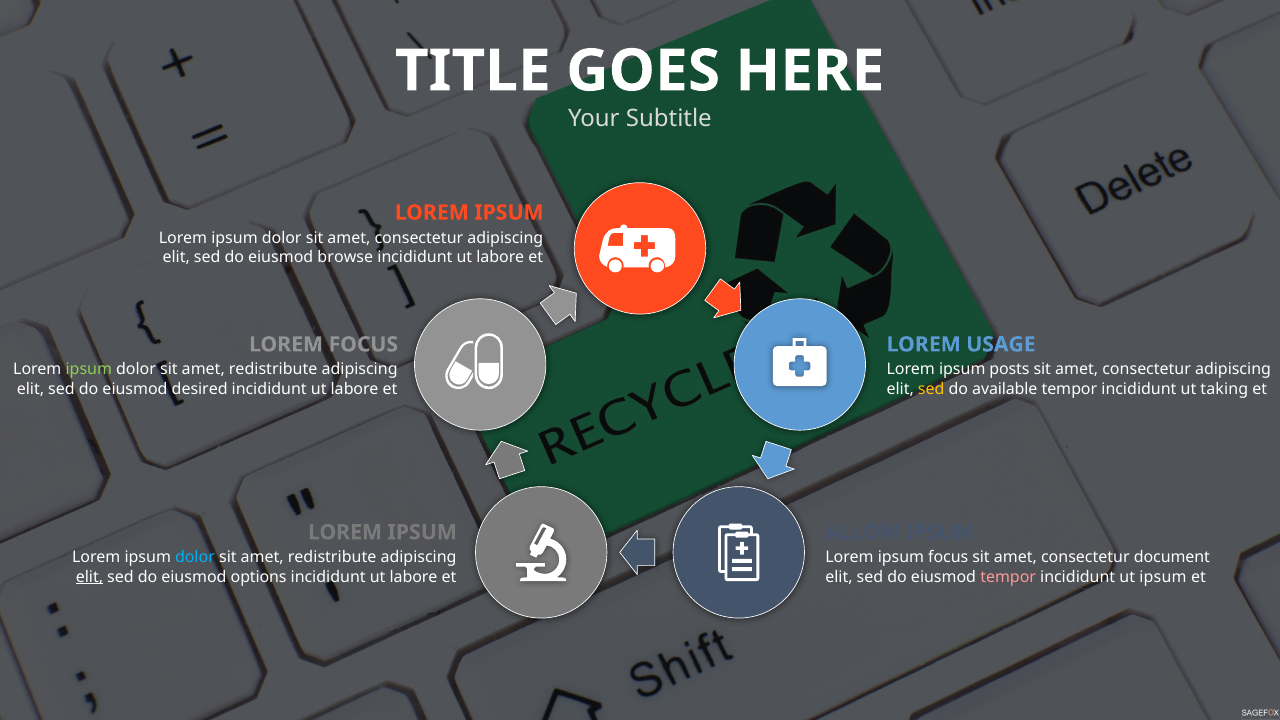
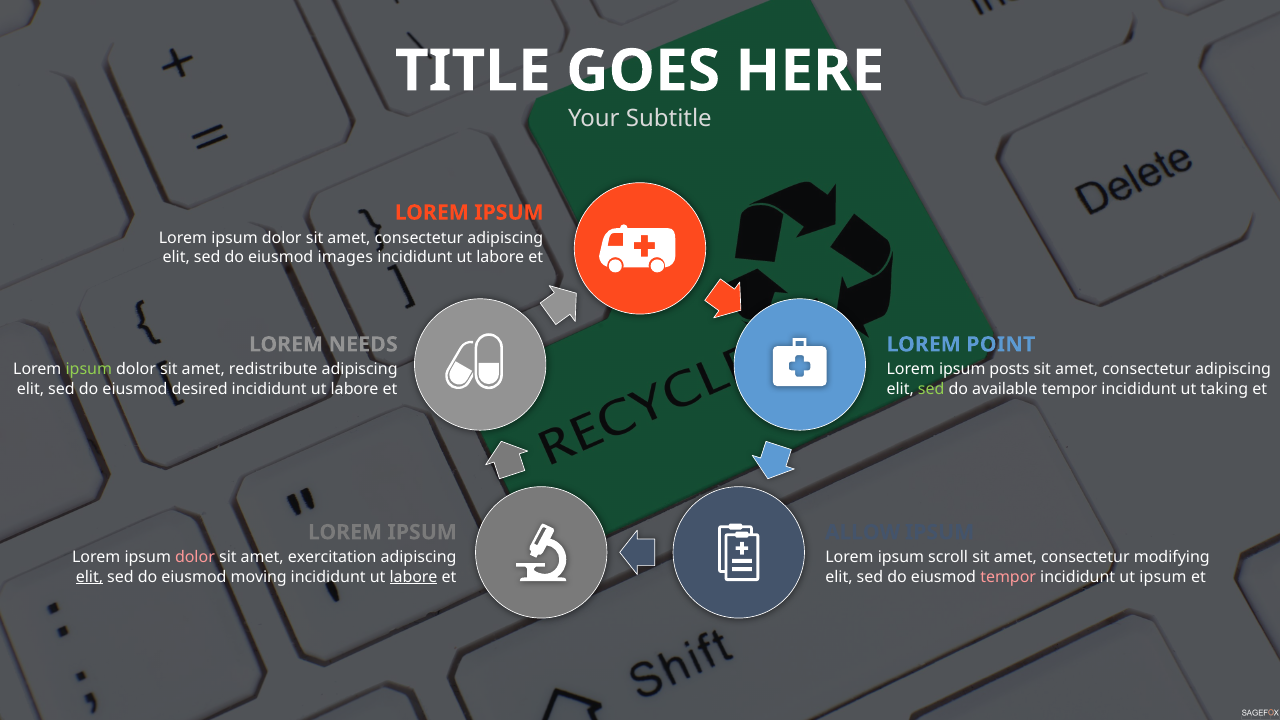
browse: browse -> images (345, 257)
LOREM FOCUS: FOCUS -> NEEDS (363, 344)
USAGE: USAGE -> POINT (1001, 344)
sed colour: yellow -> light green (931, 389)
dolor colour: light blue -> pink (195, 558)
redistribute: redistribute -> exercitation (332, 558)
ipsum focus: focus -> scroll (948, 558)
document: document -> modifying (1172, 558)
options: options -> moving (259, 577)
labore underline: none -> present (414, 577)
